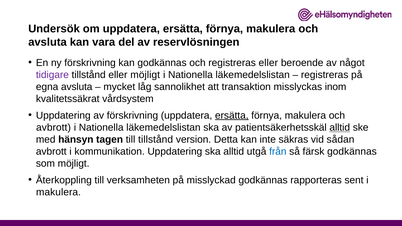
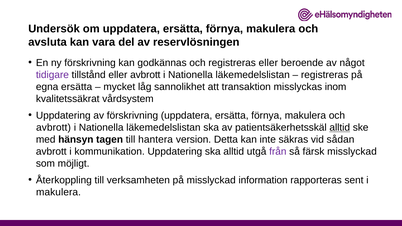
eller möjligt: möjligt -> avbrott (145, 75)
egna avsluta: avsluta -> ersätta (77, 87)
ersätta underline: present -> none (232, 116)
till tillstånd: tillstånd -> hantera (156, 140)
från colour: blue -> purple (278, 152)
färsk godkännas: godkännas -> misslyckad (352, 152)
misslyckad godkännas: godkännas -> information (263, 180)
